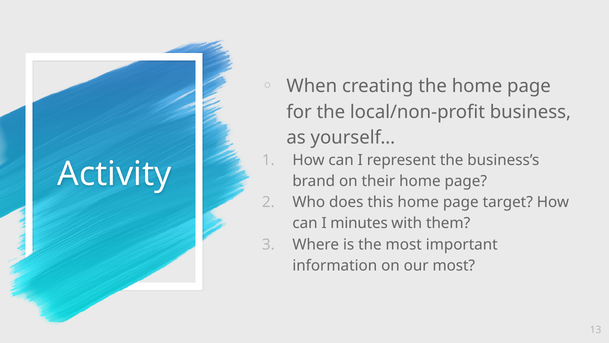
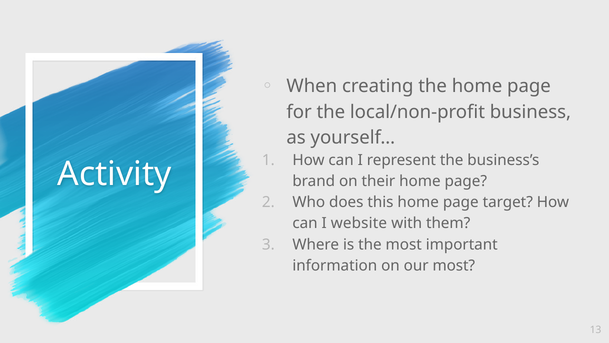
minutes: minutes -> website (359, 223)
